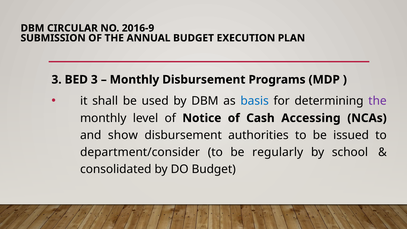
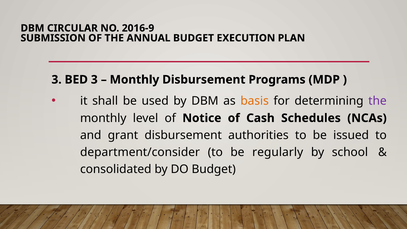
basis colour: blue -> orange (255, 101)
Accessing: Accessing -> Schedules (311, 118)
show: show -> grant (123, 135)
